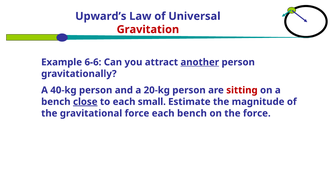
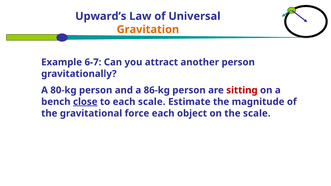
Gravitation colour: red -> orange (148, 29)
6-6: 6-6 -> 6-7 (93, 62)
another underline: present -> none (200, 62)
40-kg: 40-kg -> 80-kg (63, 90)
20-kg: 20-kg -> 86-kg (157, 90)
each small: small -> scale (152, 102)
each bench: bench -> object (192, 113)
the force: force -> scale (257, 113)
